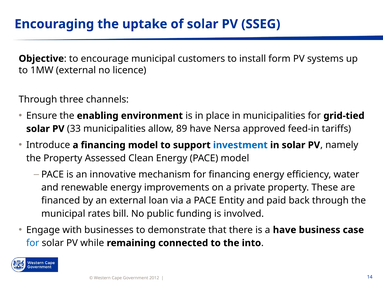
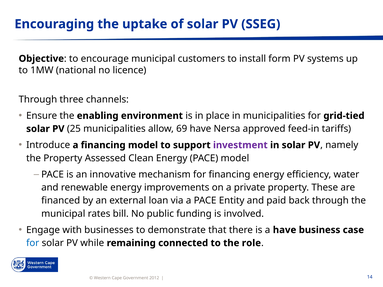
1MW external: external -> national (76, 70)
33: 33 -> 25 (74, 129)
89: 89 -> 69 (182, 129)
investment colour: blue -> purple (240, 145)
into: into -> role (251, 243)
